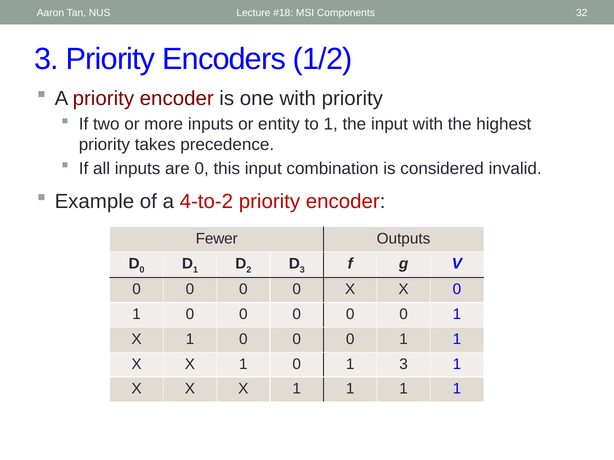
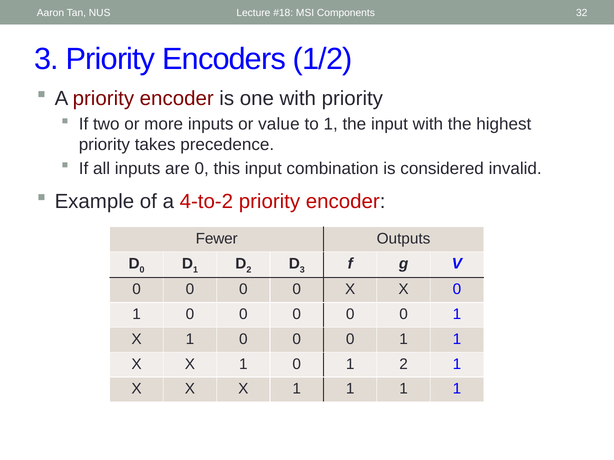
entity: entity -> value (279, 124)
1 3: 3 -> 2 (404, 364)
